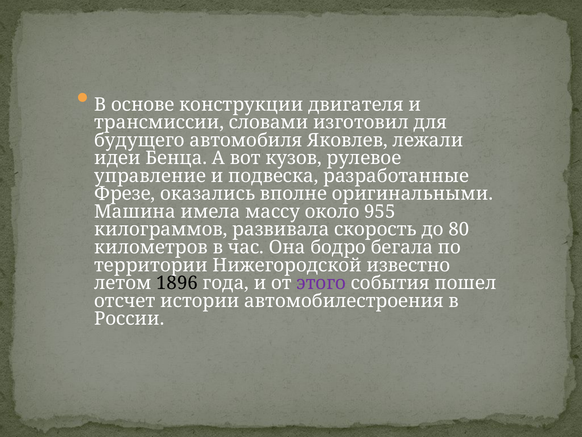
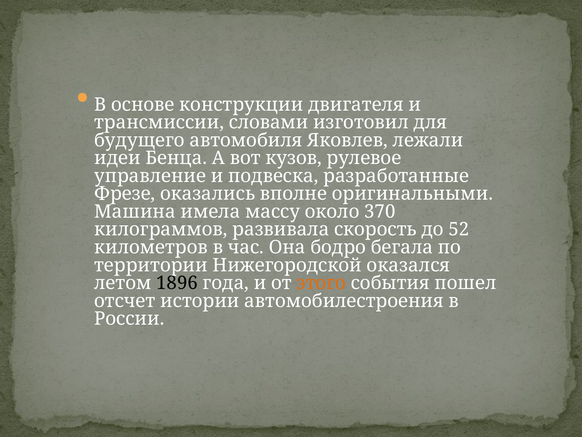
955: 955 -> 370 (380, 211)
80: 80 -> 52 (459, 229)
известно: известно -> оказался (408, 265)
этого colour: purple -> orange (321, 283)
